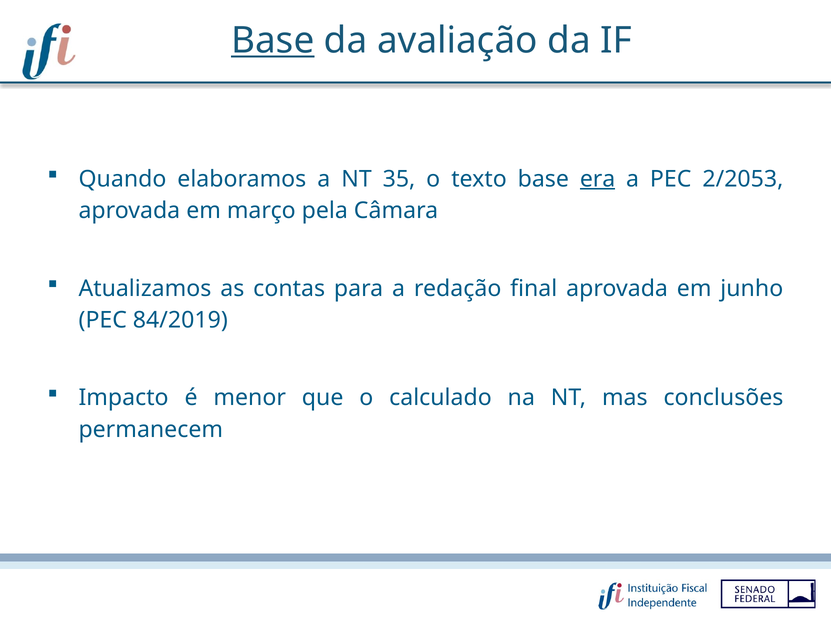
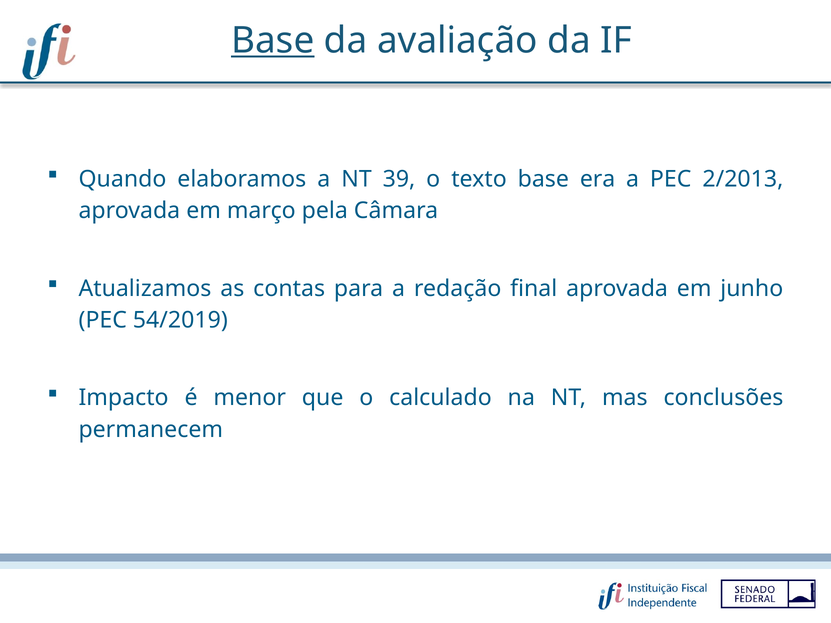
35: 35 -> 39 (399, 179)
era underline: present -> none (598, 179)
2/2053: 2/2053 -> 2/2013 (743, 179)
84/2019: 84/2019 -> 54/2019 (180, 320)
